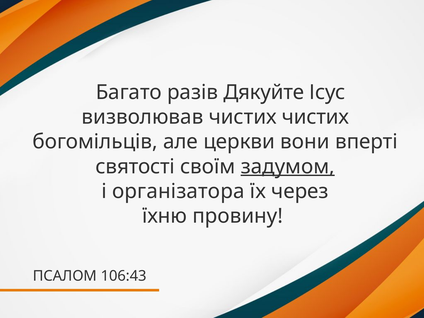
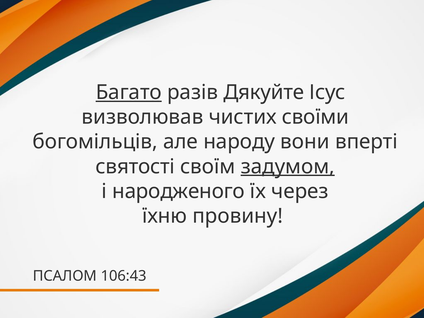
Багато underline: none -> present (129, 92)
чистих чистих: чистих -> своїми (315, 117)
церкви: церкви -> народу (239, 142)
організатора: організатора -> народженого (179, 191)
